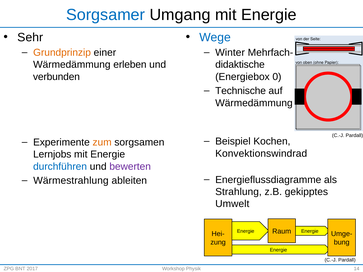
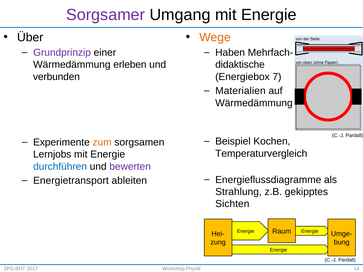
Sorgsamer colour: blue -> purple (106, 15)
Wege colour: blue -> orange (215, 37)
Sehr: Sehr -> Über (30, 37)
Grundprinzip colour: orange -> purple (62, 53)
Winter: Winter -> Haben (230, 53)
0: 0 -> 7 (277, 77)
Technische: Technische -> Materialien (240, 91)
Konvektionswindrad: Konvektionswindrad -> Temperaturvergleich (261, 154)
Wärmestrahlung: Wärmestrahlung -> Energietransport (71, 181)
Umwelt: Umwelt -> Sichten (232, 204)
